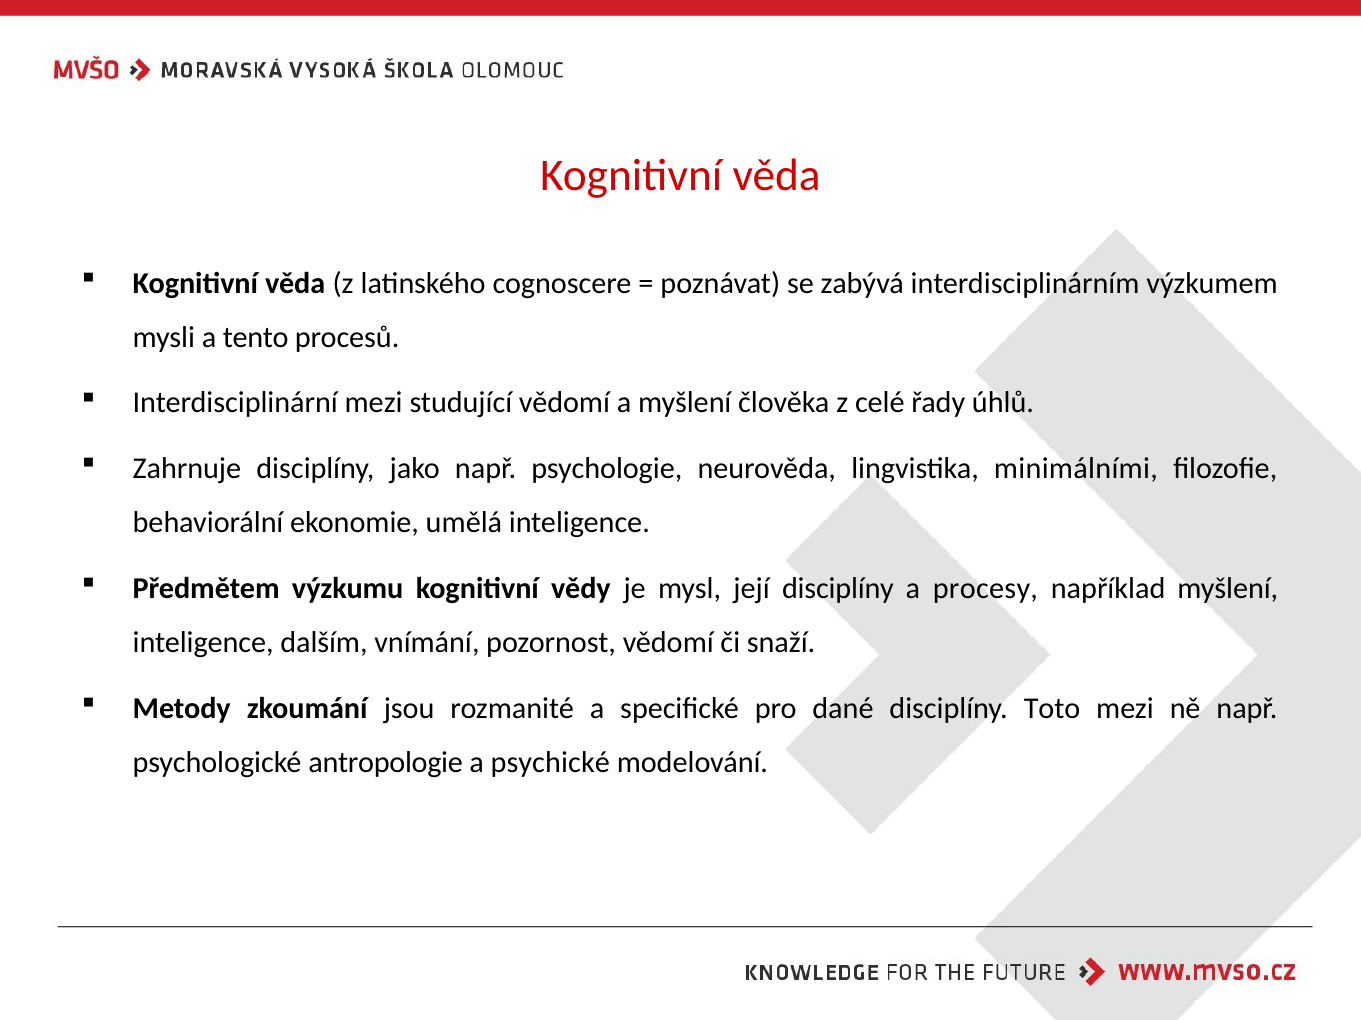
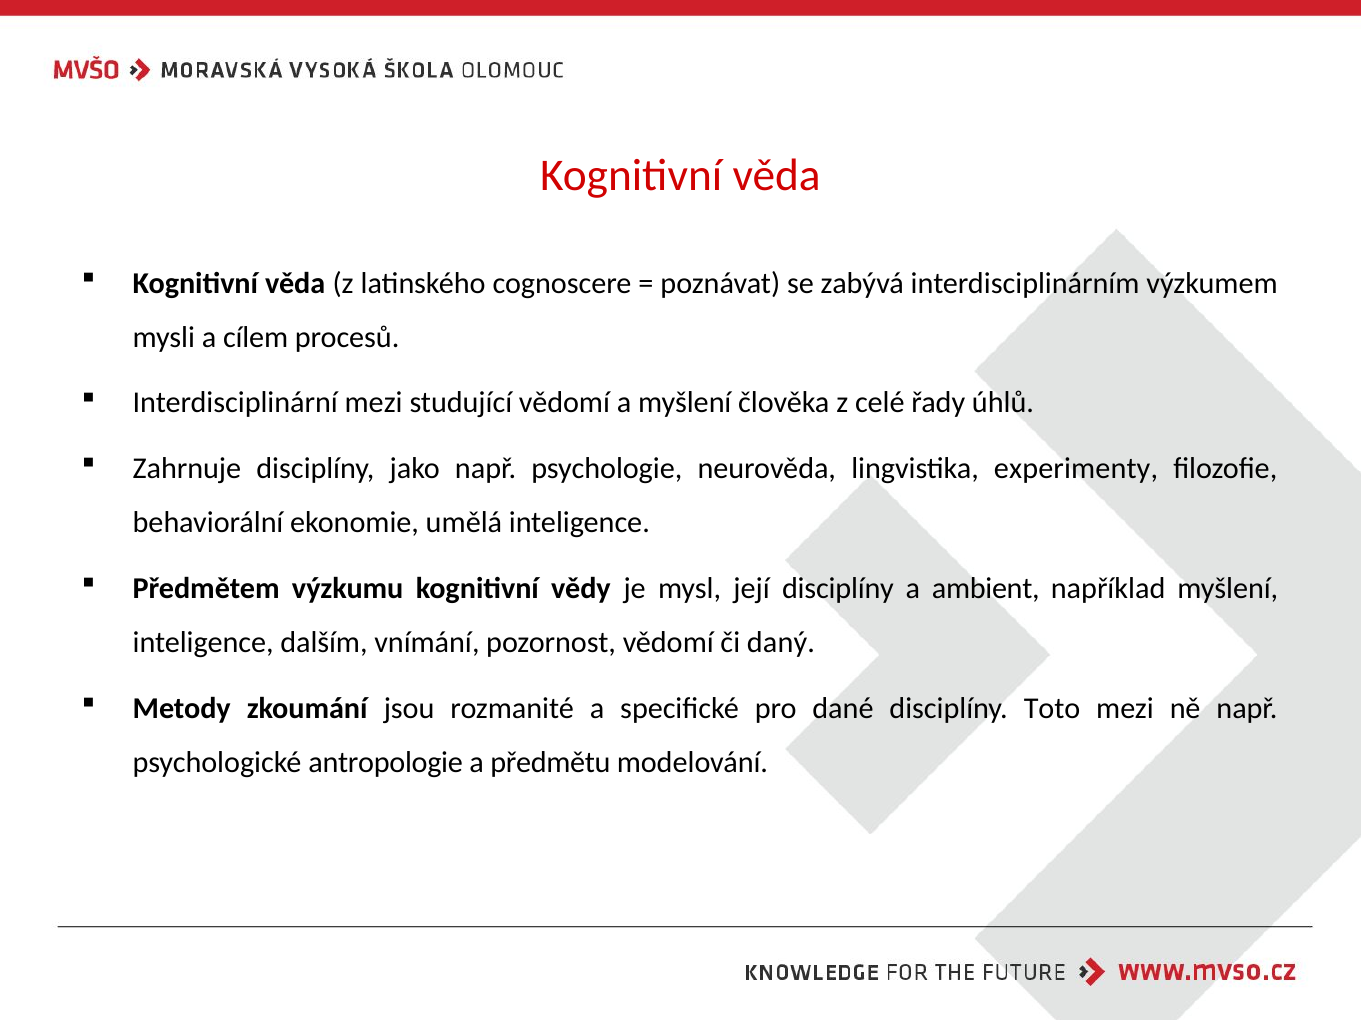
tento: tento -> cílem (256, 338)
minimálními: minimálními -> experimenty (1076, 469)
procesy: procesy -> ambient (986, 589)
snaží: snaží -> daný (781, 643)
psychické: psychické -> předmětu (550, 763)
